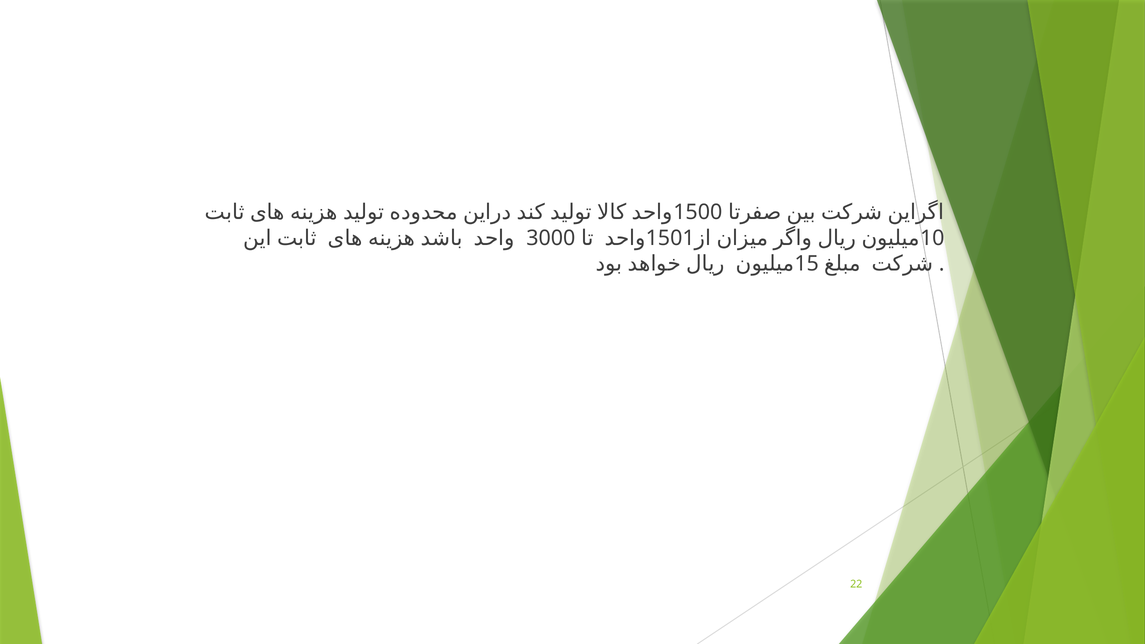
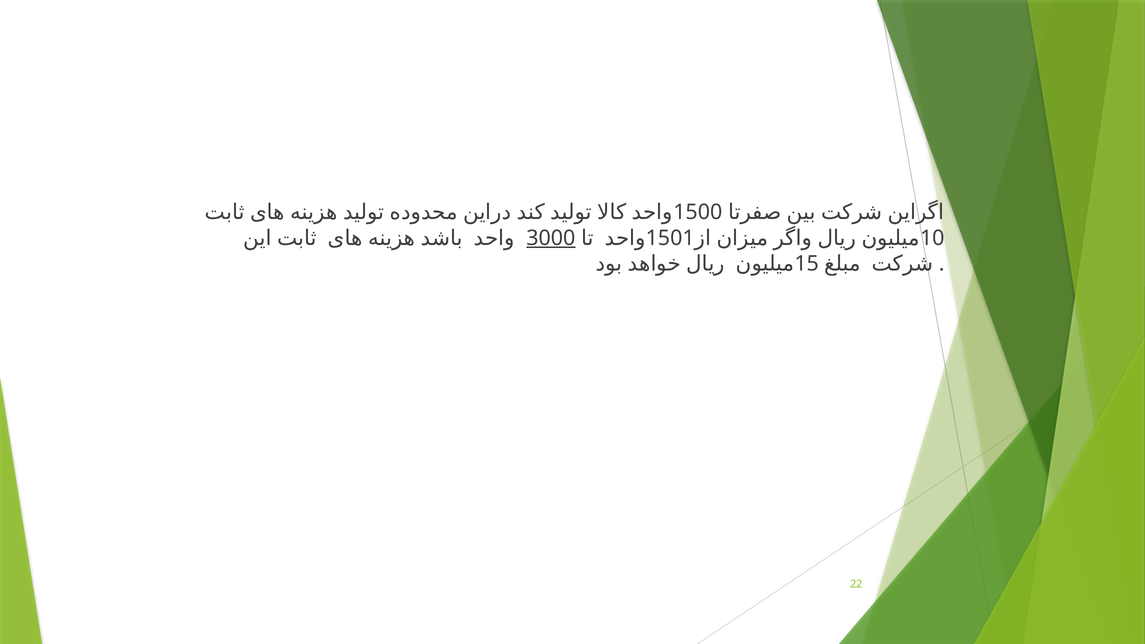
3000 underline: none -> present (551, 238)
